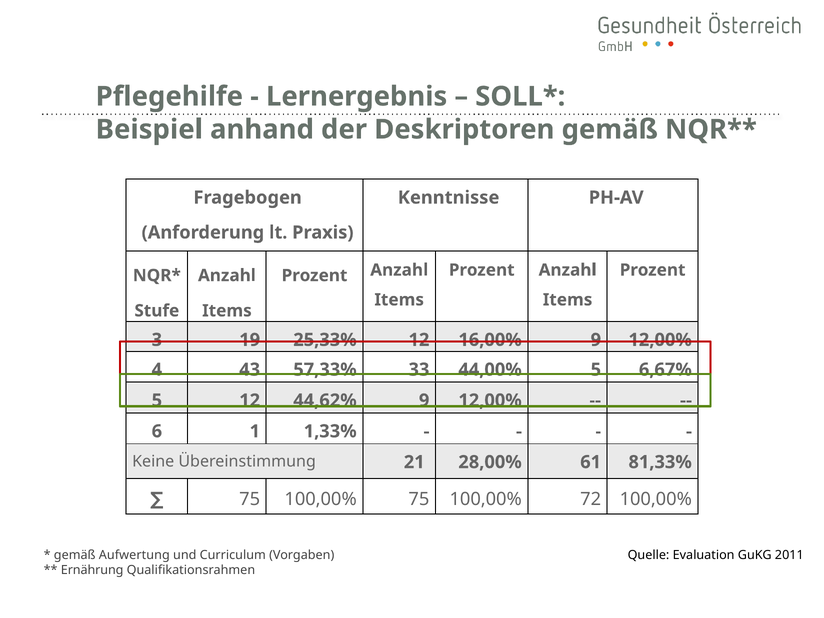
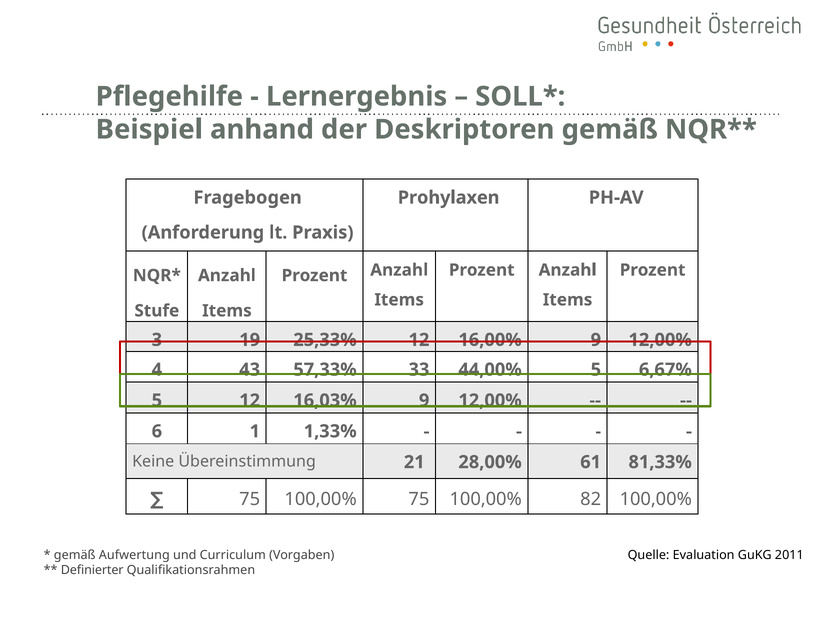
Kenntnisse: Kenntnisse -> Prohylaxen (449, 198)
44,62%: 44,62% -> 16,03% (325, 400)
72: 72 -> 82 (591, 499)
Ernährung: Ernährung -> Definierter (92, 570)
